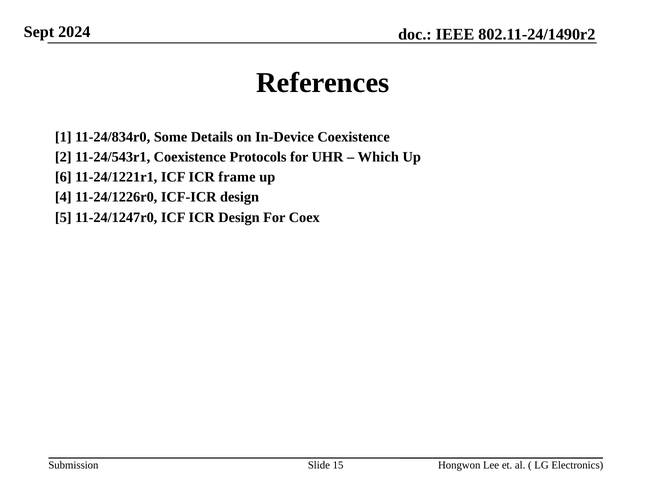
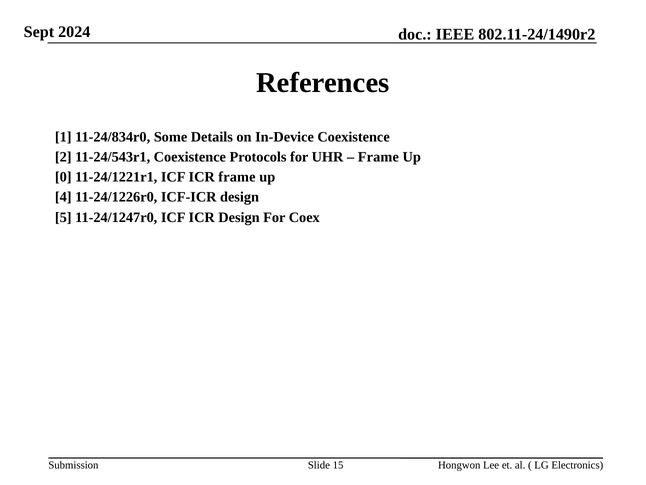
Which: Which -> Frame (378, 157)
6: 6 -> 0 (63, 177)
